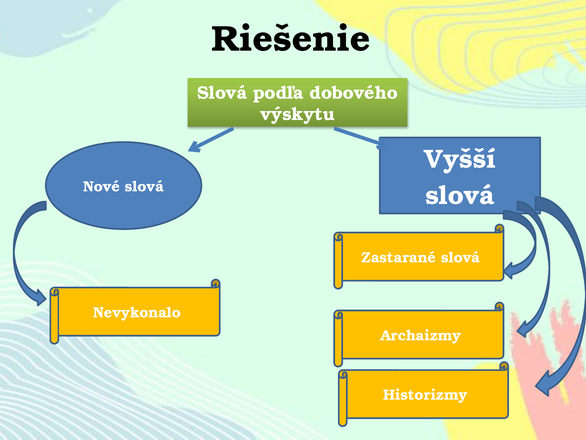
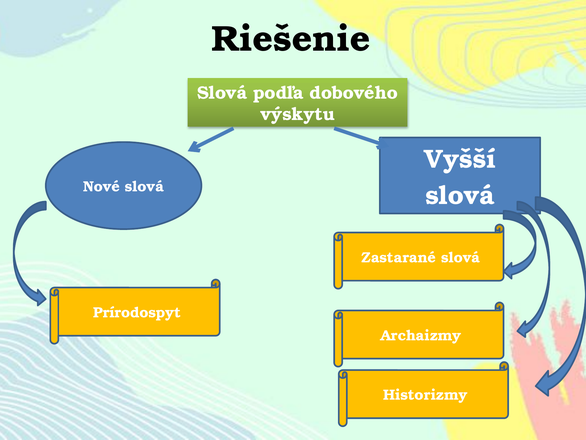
Nevykonalo: Nevykonalo -> Prírodospyt (137, 312)
